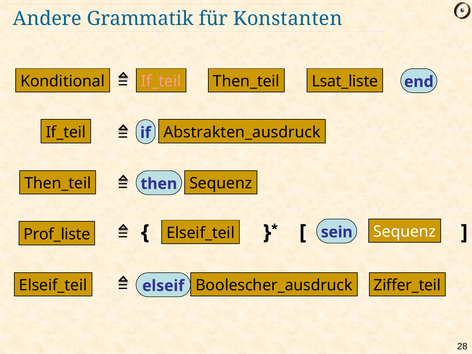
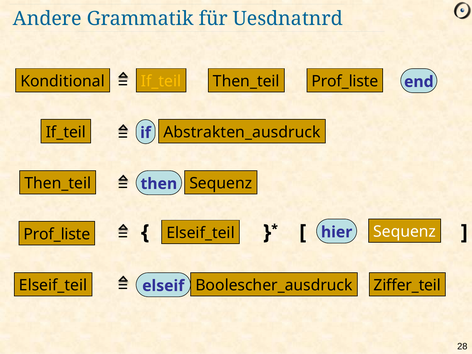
Konstanten: Konstanten -> Uesdnatnrd (288, 19)
If_teil colour: pink -> yellow (161, 81)
Lsat_liste: Lsat_liste -> Prof_liste (345, 81)
sein: sein -> hier (337, 232)
